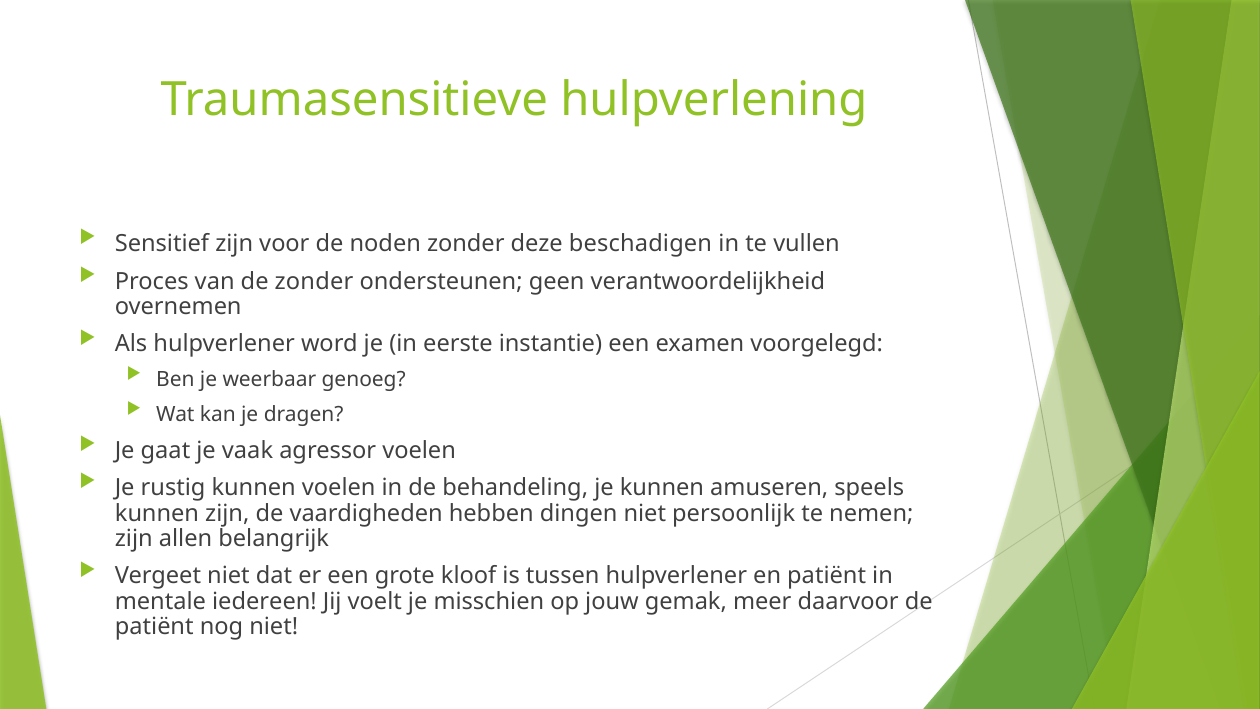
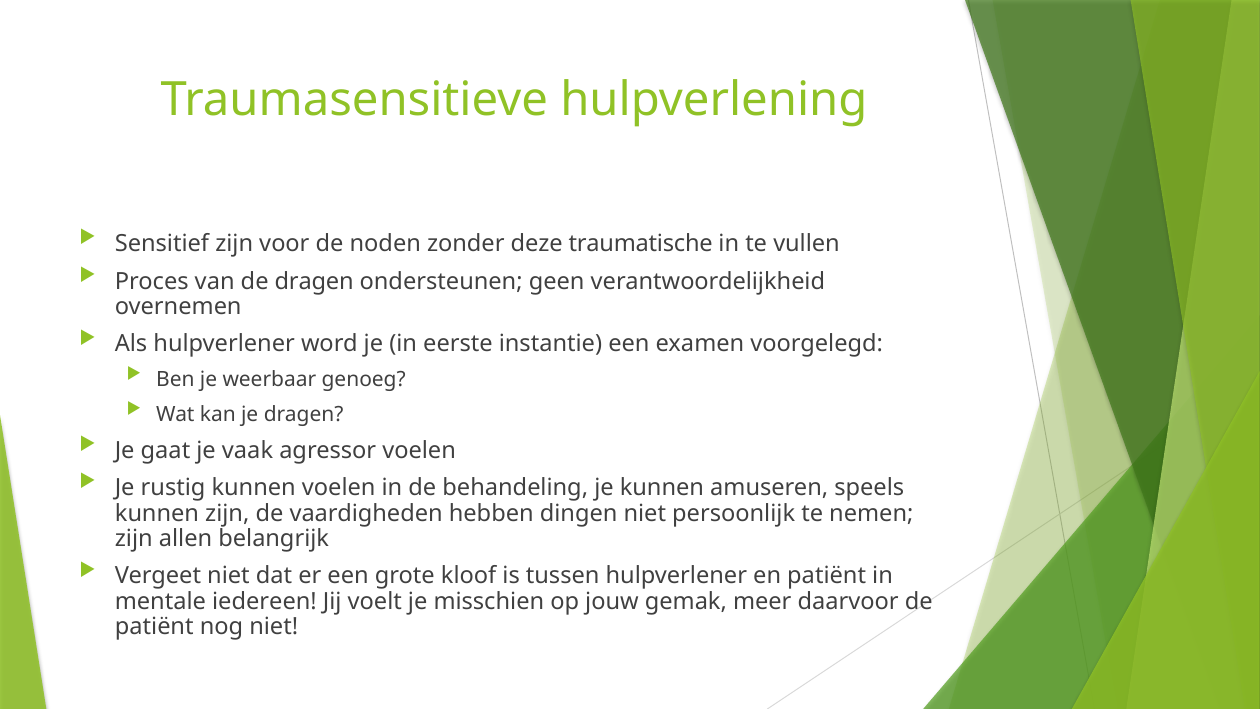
beschadigen: beschadigen -> traumatische (641, 244)
de zonder: zonder -> dragen (314, 281)
